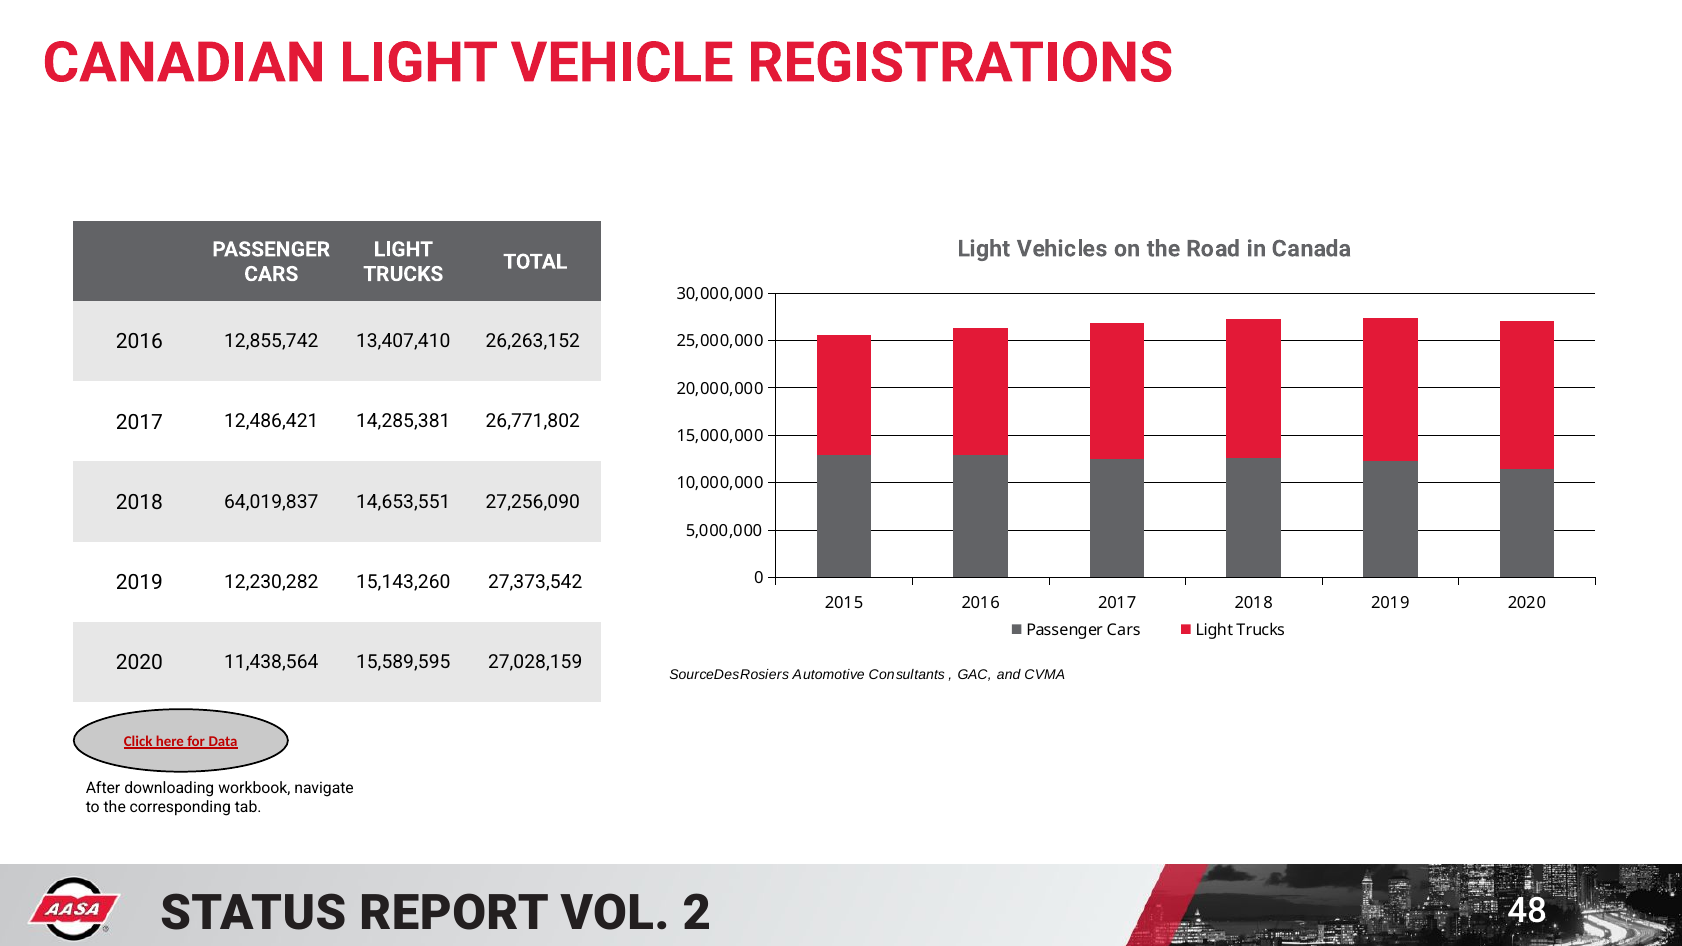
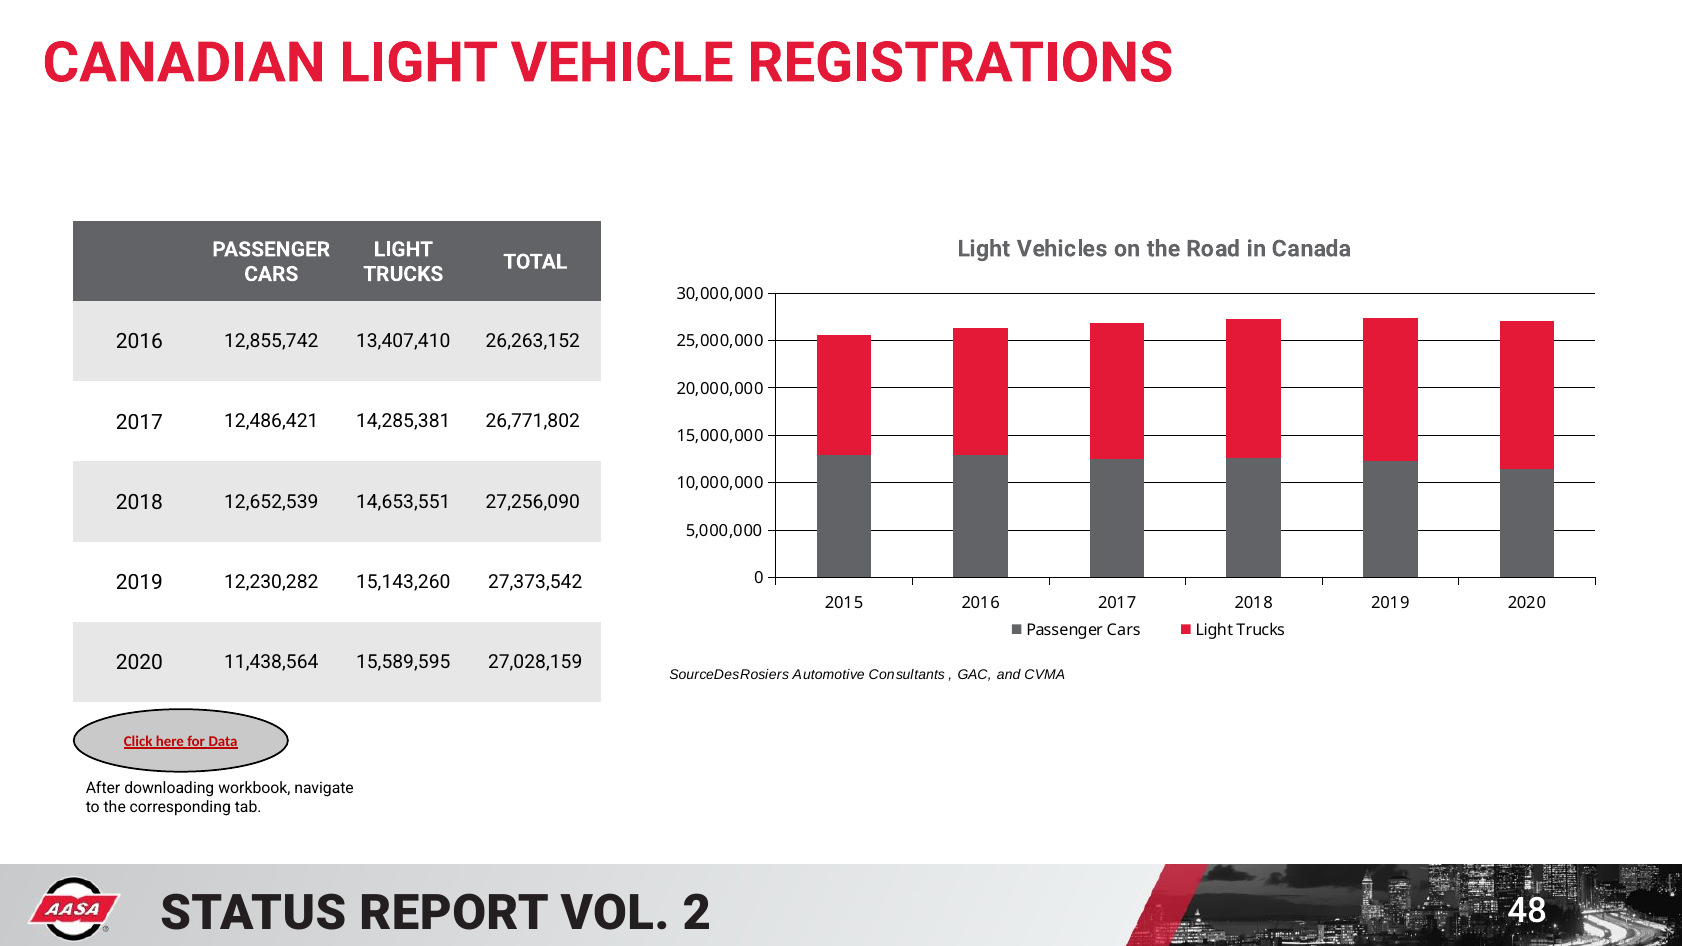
64,019,837: 64,019,837 -> 12,652,539 (271, 502)
